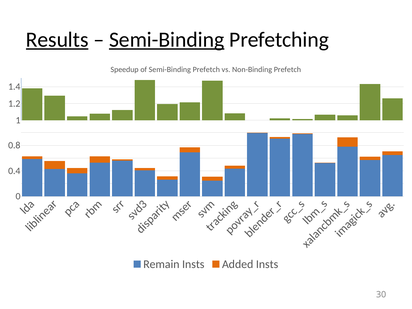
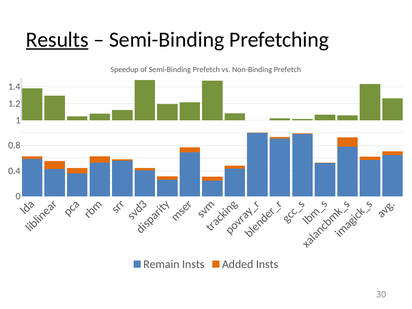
Semi-Binding underline: present -> none (167, 40)
